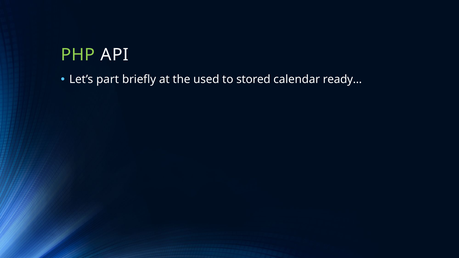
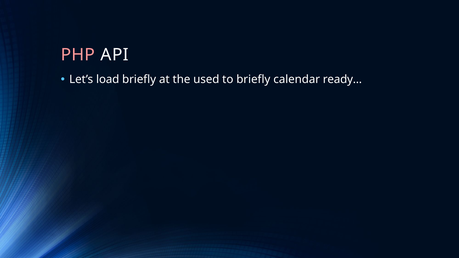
PHP colour: light green -> pink (78, 55)
part: part -> load (108, 80)
to stored: stored -> briefly (253, 80)
